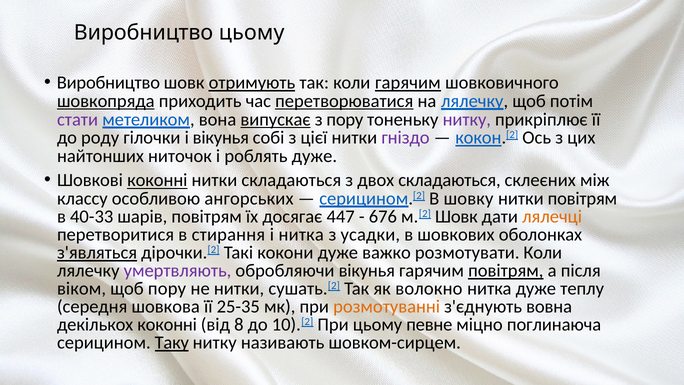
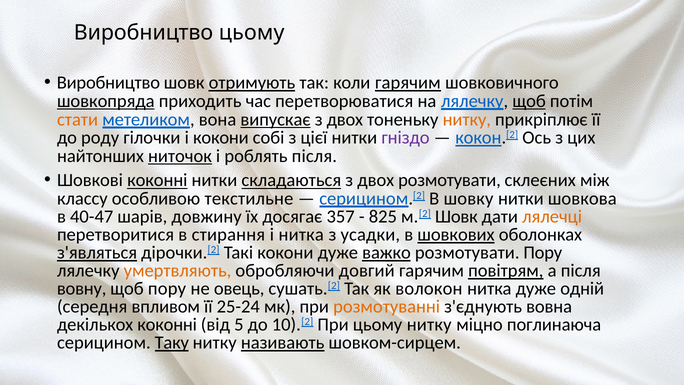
перетворюватися underline: present -> none (344, 101)
щоб underline: none -> present (529, 101)
стати colour: purple -> orange (78, 119)
пору: пору -> двох (345, 119)
нитку colour: purple -> orange (467, 119)
і вікунья: вікунья -> кокони (221, 138)
ниточок underline: none -> present (180, 156)
роблять дуже: дуже -> після (314, 156)
складаються underline: none -> present (291, 180)
двох складаються: складаються -> розмотувати (449, 180)
ангорських: ангорських -> текстильне (249, 199)
нитки повітрям: повітрям -> шовкова (582, 199)
40-33: 40-33 -> 40-47 (92, 217)
шарів повітрям: повітрям -> довжину (207, 217)
447: 447 -> 357 (341, 217)
676: 676 -> 825 (383, 217)
шовкових underline: none -> present (456, 235)
важко underline: none -> present (386, 253)
розмотувати Коли: Коли -> Пору (543, 253)
умертвляють colour: purple -> orange (178, 271)
обробляючи вікунья: вікунья -> довгий (367, 271)
віком: віком -> вовну (82, 289)
не нитки: нитки -> овець (239, 289)
волокно: волокно -> волокон (429, 289)
теплу: теплу -> одній (582, 289)
шовкова: шовкова -> впливом (166, 307)
25-35: 25-35 -> 25-24 (238, 307)
8: 8 -> 5 (239, 325)
цьому певне: певне -> нитку (429, 325)
називають underline: none -> present (283, 343)
